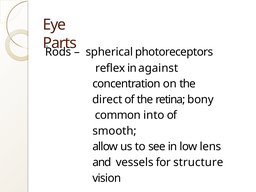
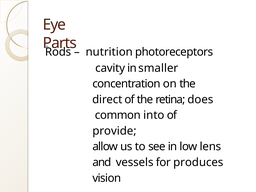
spherical: spherical -> nutrition (109, 52)
reflex: reflex -> cavity (110, 68)
against: against -> smaller (158, 68)
bony: bony -> does (200, 100)
smooth: smooth -> provide (114, 131)
structure: structure -> produces (198, 162)
